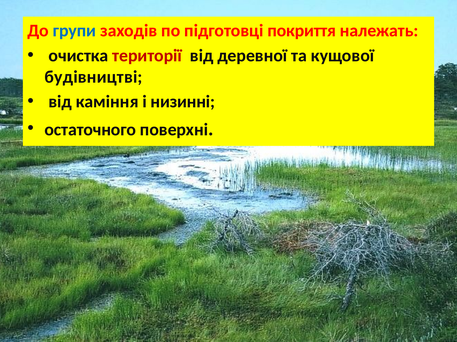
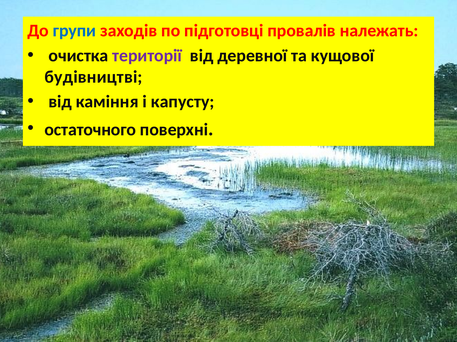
покриття: покриття -> провалів (302, 31)
території colour: red -> purple (147, 56)
низинні: низинні -> капусту (183, 102)
